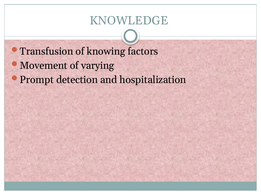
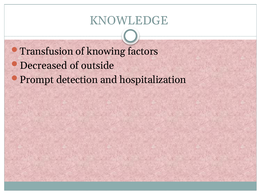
Movement: Movement -> Decreased (44, 66)
varying: varying -> outside (98, 66)
